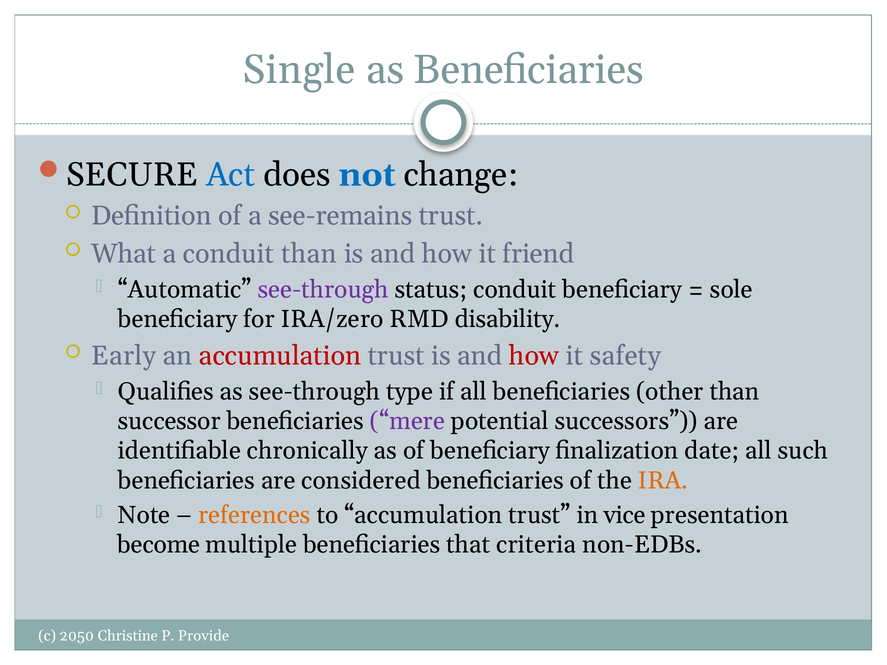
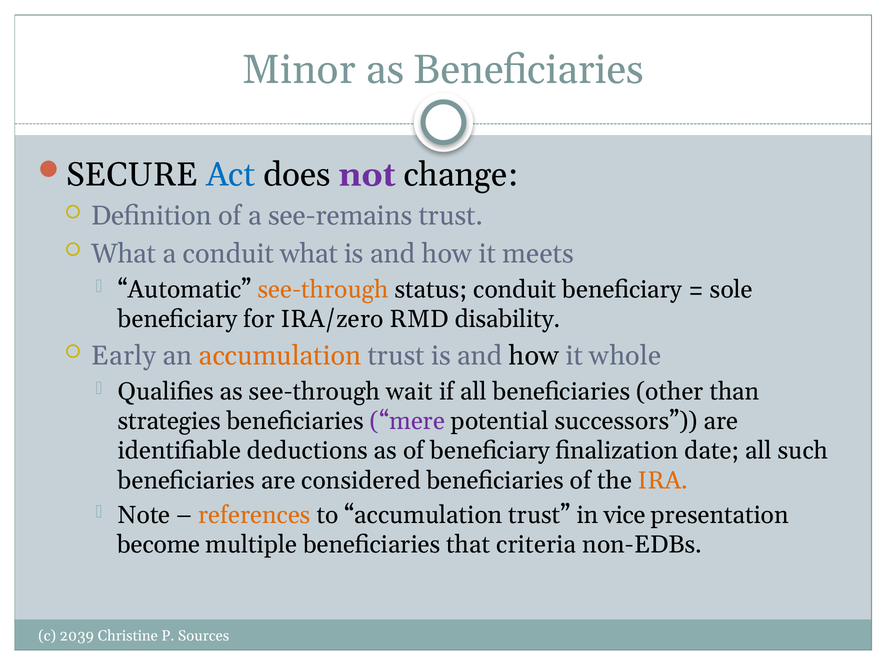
Single: Single -> Minor (299, 70)
not colour: blue -> purple (367, 175)
conduit than: than -> what (309, 254)
friend: friend -> meets (538, 254)
see-through colour: purple -> orange (323, 290)
accumulation colour: red -> orange (280, 356)
how colour: red -> black (534, 356)
safety: safety -> whole (625, 356)
type: type -> wait (409, 392)
successor: successor -> strategies (169, 421)
chronically: chronically -> deductions (307, 451)
2050: 2050 -> 2039 (77, 636)
Provide: Provide -> Sources (204, 636)
